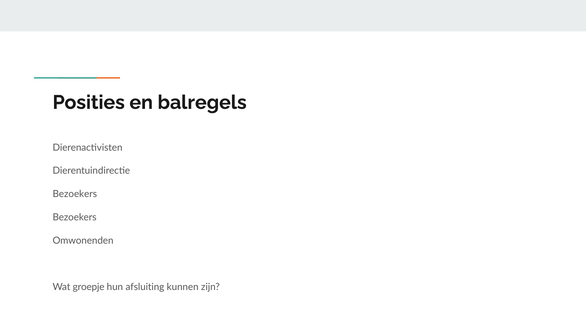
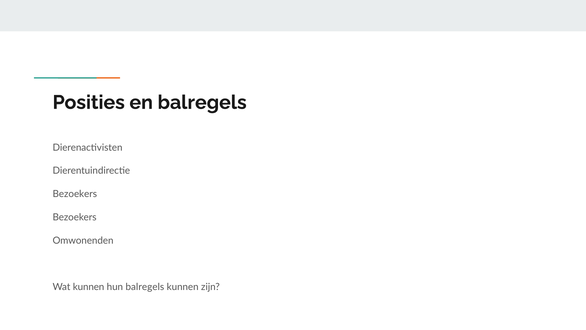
Wat groepje: groepje -> kunnen (89, 287)
hun afsluiting: afsluiting -> balregels (145, 287)
